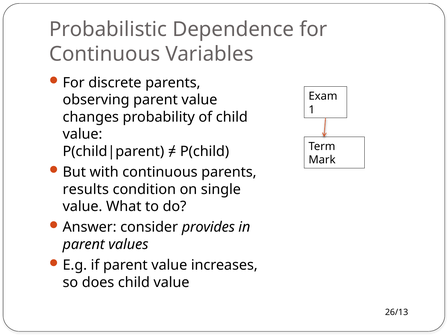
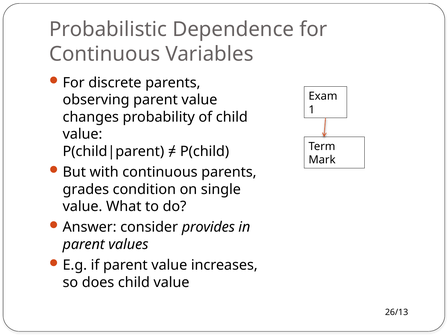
results: results -> grades (86, 189)
